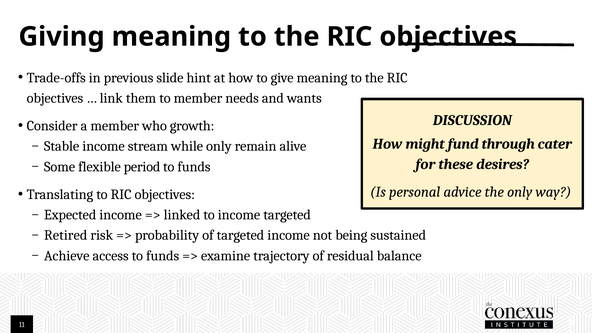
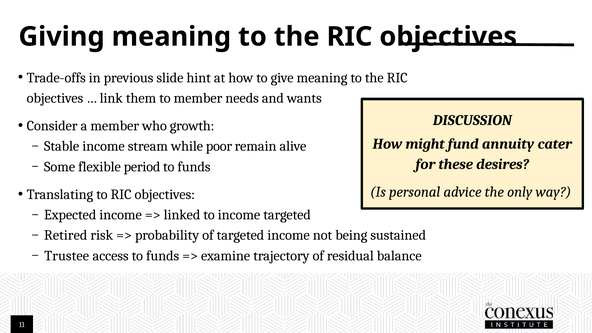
through: through -> annuity (508, 144)
while only: only -> poor (219, 146)
Achieve: Achieve -> Trustee (67, 256)
